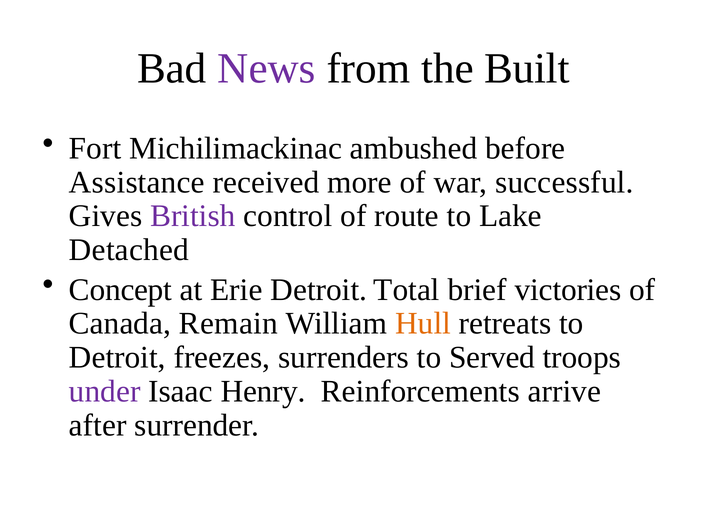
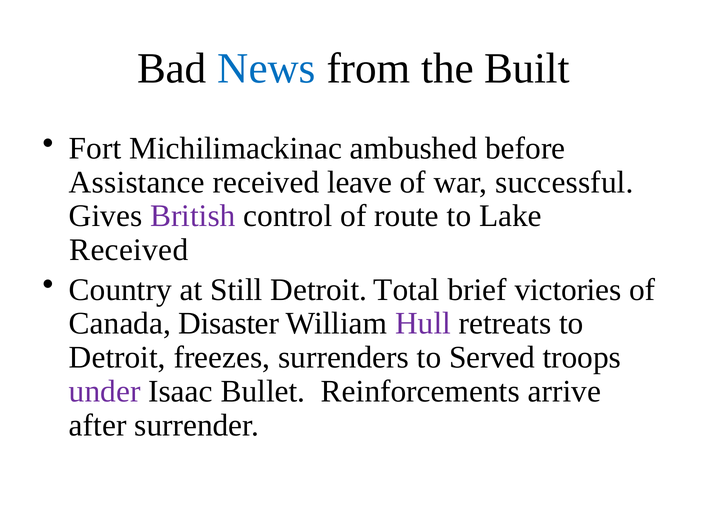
News colour: purple -> blue (267, 68)
more: more -> leave (360, 182)
Detached: Detached -> Received (129, 250)
Concept: Concept -> Country (120, 290)
Erie: Erie -> Still (236, 290)
Remain: Remain -> Disaster (229, 324)
Hull colour: orange -> purple (423, 324)
Henry: Henry -> Bullet (263, 392)
